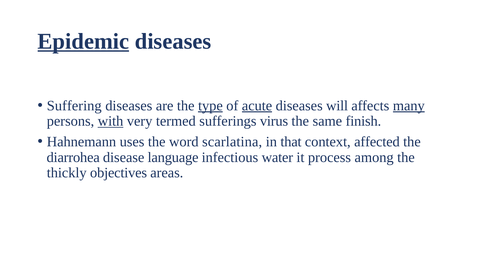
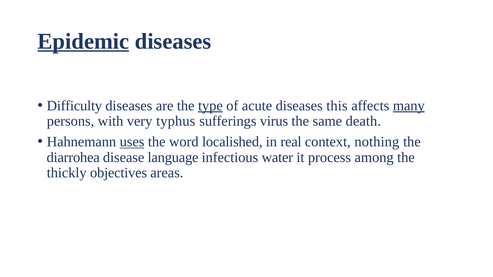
Suffering: Suffering -> Difficulty (74, 106)
acute underline: present -> none (257, 106)
will: will -> this (337, 106)
with underline: present -> none (111, 121)
termed: termed -> typhus (176, 121)
finish: finish -> death (363, 121)
uses underline: none -> present (132, 142)
scarlatina: scarlatina -> localished (232, 142)
that: that -> real (291, 142)
affected: affected -> nothing (377, 142)
